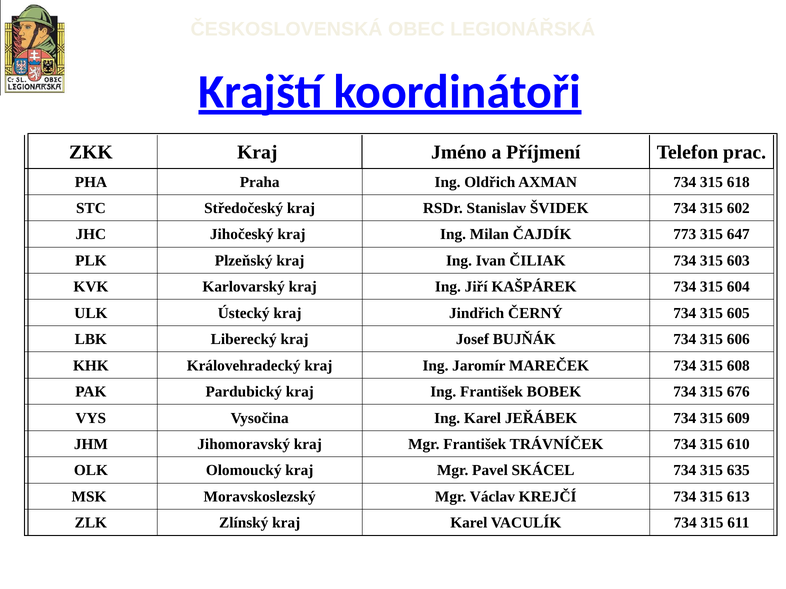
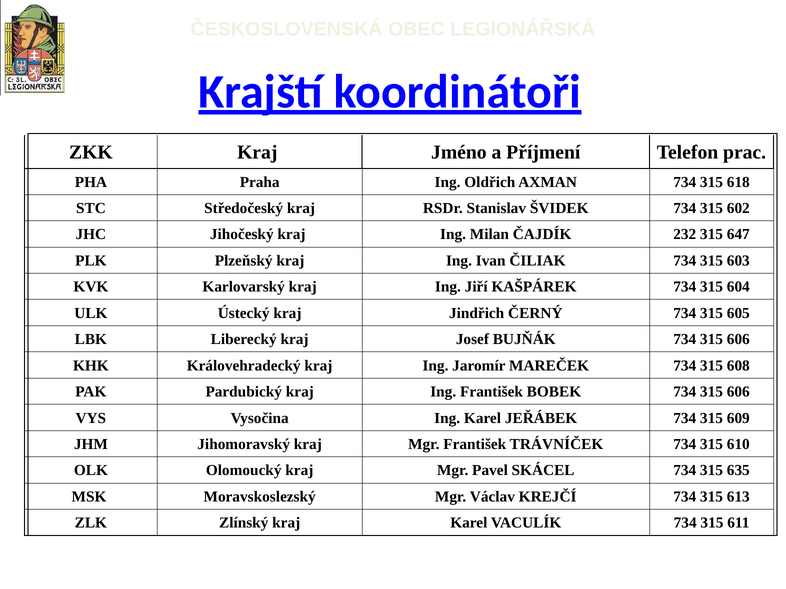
773: 773 -> 232 (685, 235)
BOBEK 734 315 676: 676 -> 606 (738, 392)
